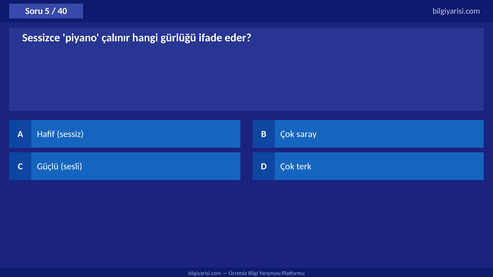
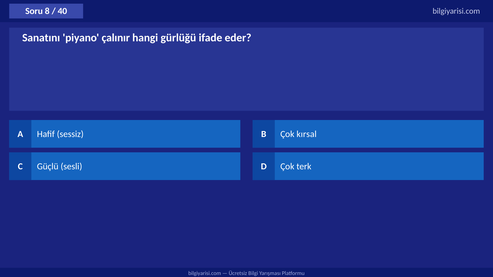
5: 5 -> 8 (47, 11)
Sessizce: Sessizce -> Sanatını (41, 38)
saray: saray -> kırsal (307, 134)
